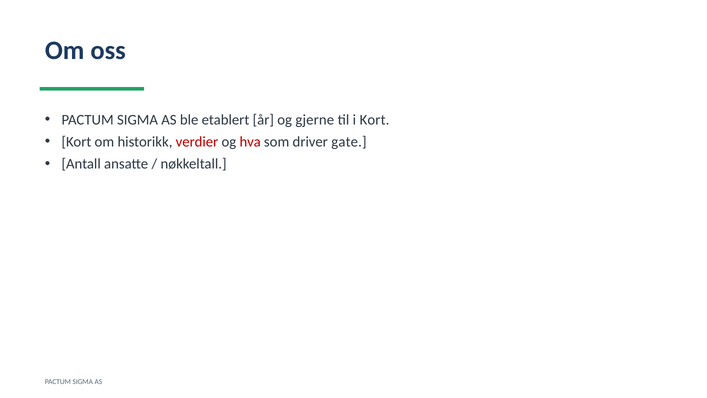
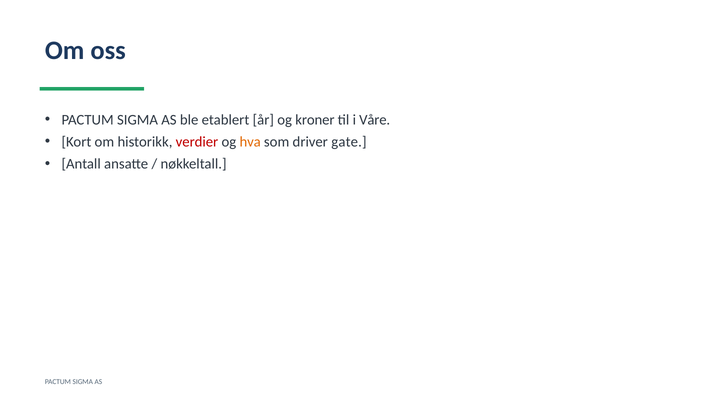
gjerne: gjerne -> kroner (315, 120)
i Kort: Kort -> Våre (375, 120)
hva colour: red -> orange (250, 142)
